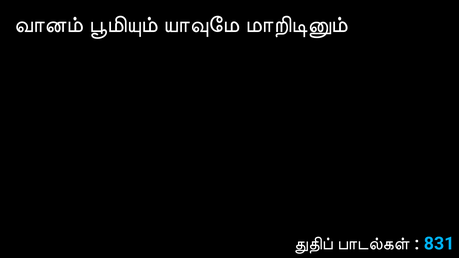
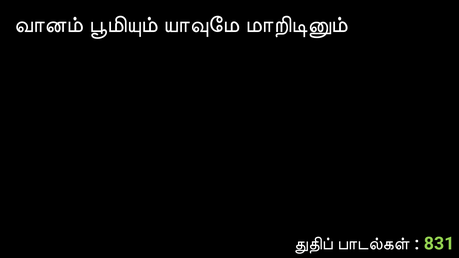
831 colour: light blue -> light green (439, 244)
